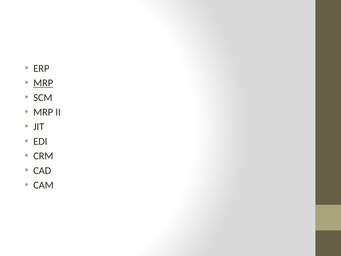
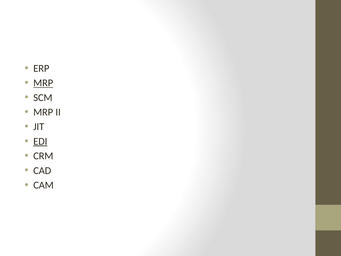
EDI underline: none -> present (40, 141)
